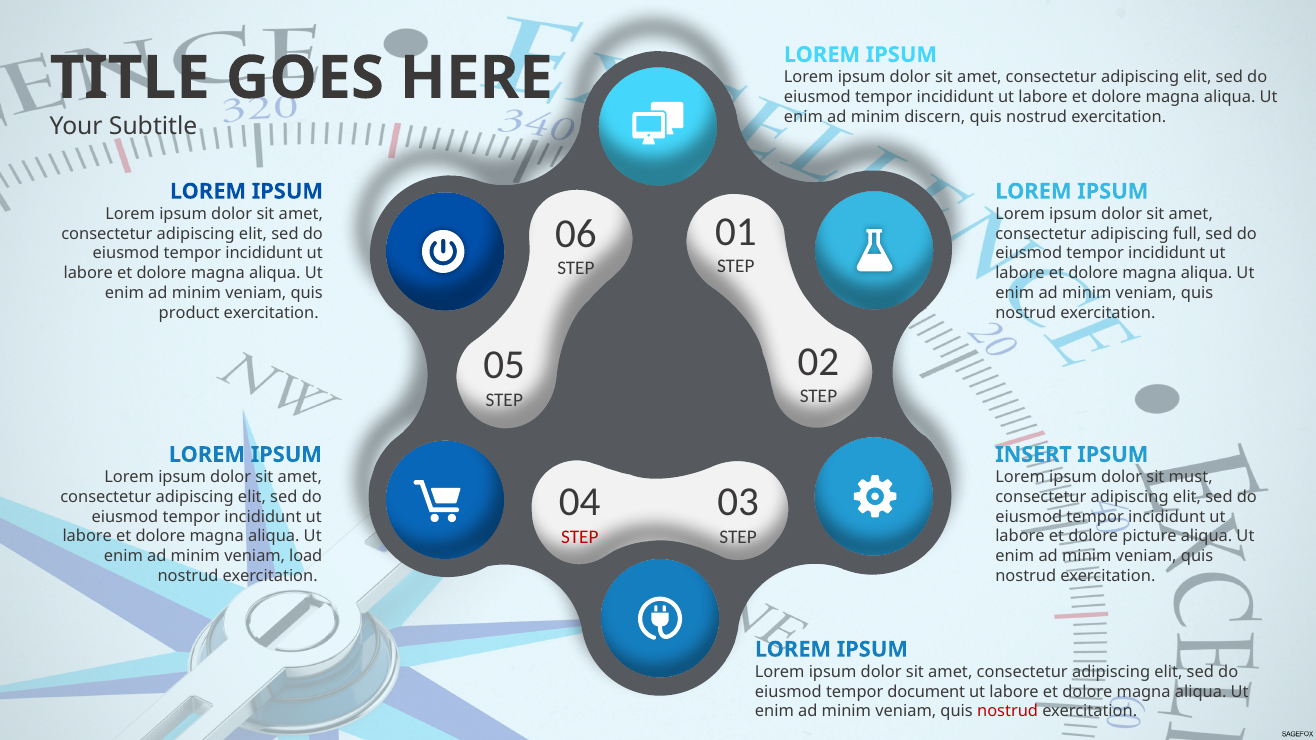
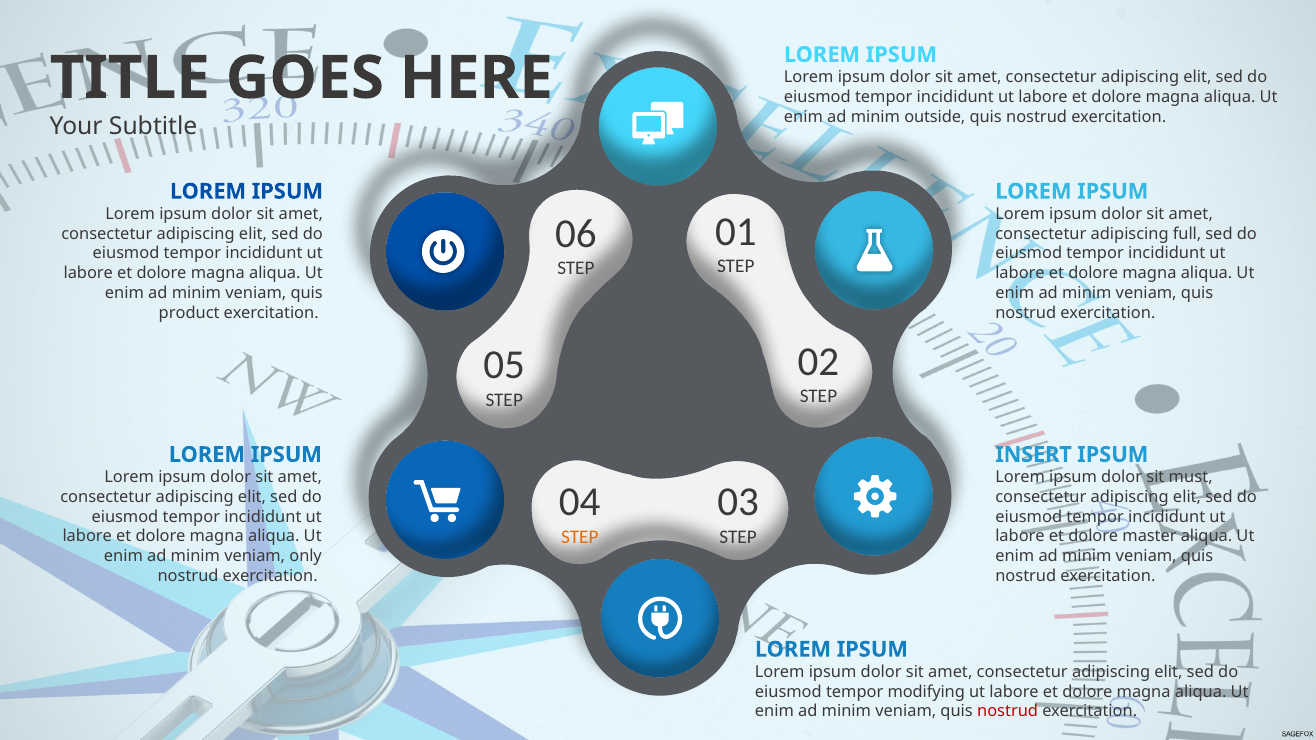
discern: discern -> outside (935, 117)
STEP colour: red -> orange (580, 537)
picture: picture -> master (1150, 537)
load: load -> only (306, 556)
document: document -> modifying (926, 692)
